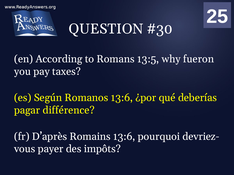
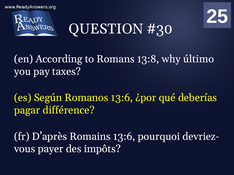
13:5: 13:5 -> 13:8 (148, 59)
fueron: fueron -> último (199, 59)
